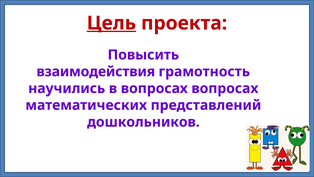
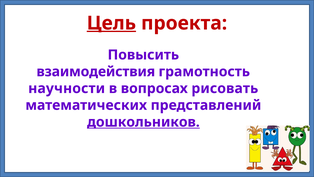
научились: научились -> научности (67, 88)
вопросах вопросах: вопросах -> рисовать (225, 88)
дошкольников underline: none -> present (143, 122)
